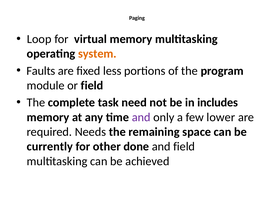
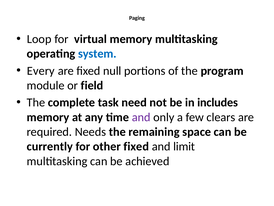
system colour: orange -> blue (97, 54)
Faults: Faults -> Every (41, 71)
less: less -> null (112, 71)
lower: lower -> clears (221, 117)
other done: done -> fixed (136, 146)
and field: field -> limit (184, 146)
